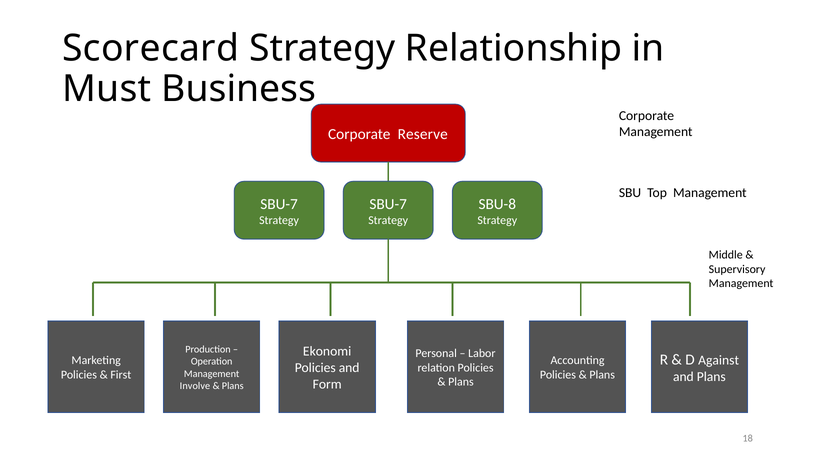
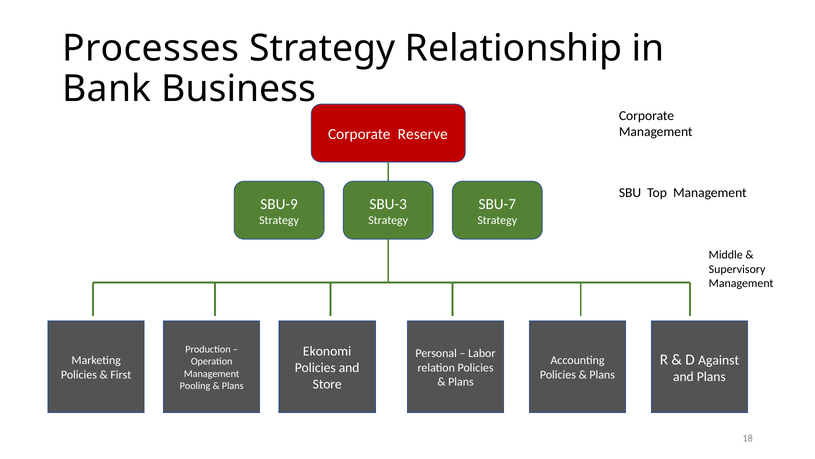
Scorecard: Scorecard -> Processes (151, 48)
Must: Must -> Bank (107, 89)
SBU-7: SBU-7 -> SBU-9 (279, 204)
SBU-7: SBU-7 -> SBU-3 (388, 204)
SBU-8: SBU-8 -> SBU-7 (497, 204)
Form: Form -> Store (327, 384)
Involve: Involve -> Pooling (195, 385)
